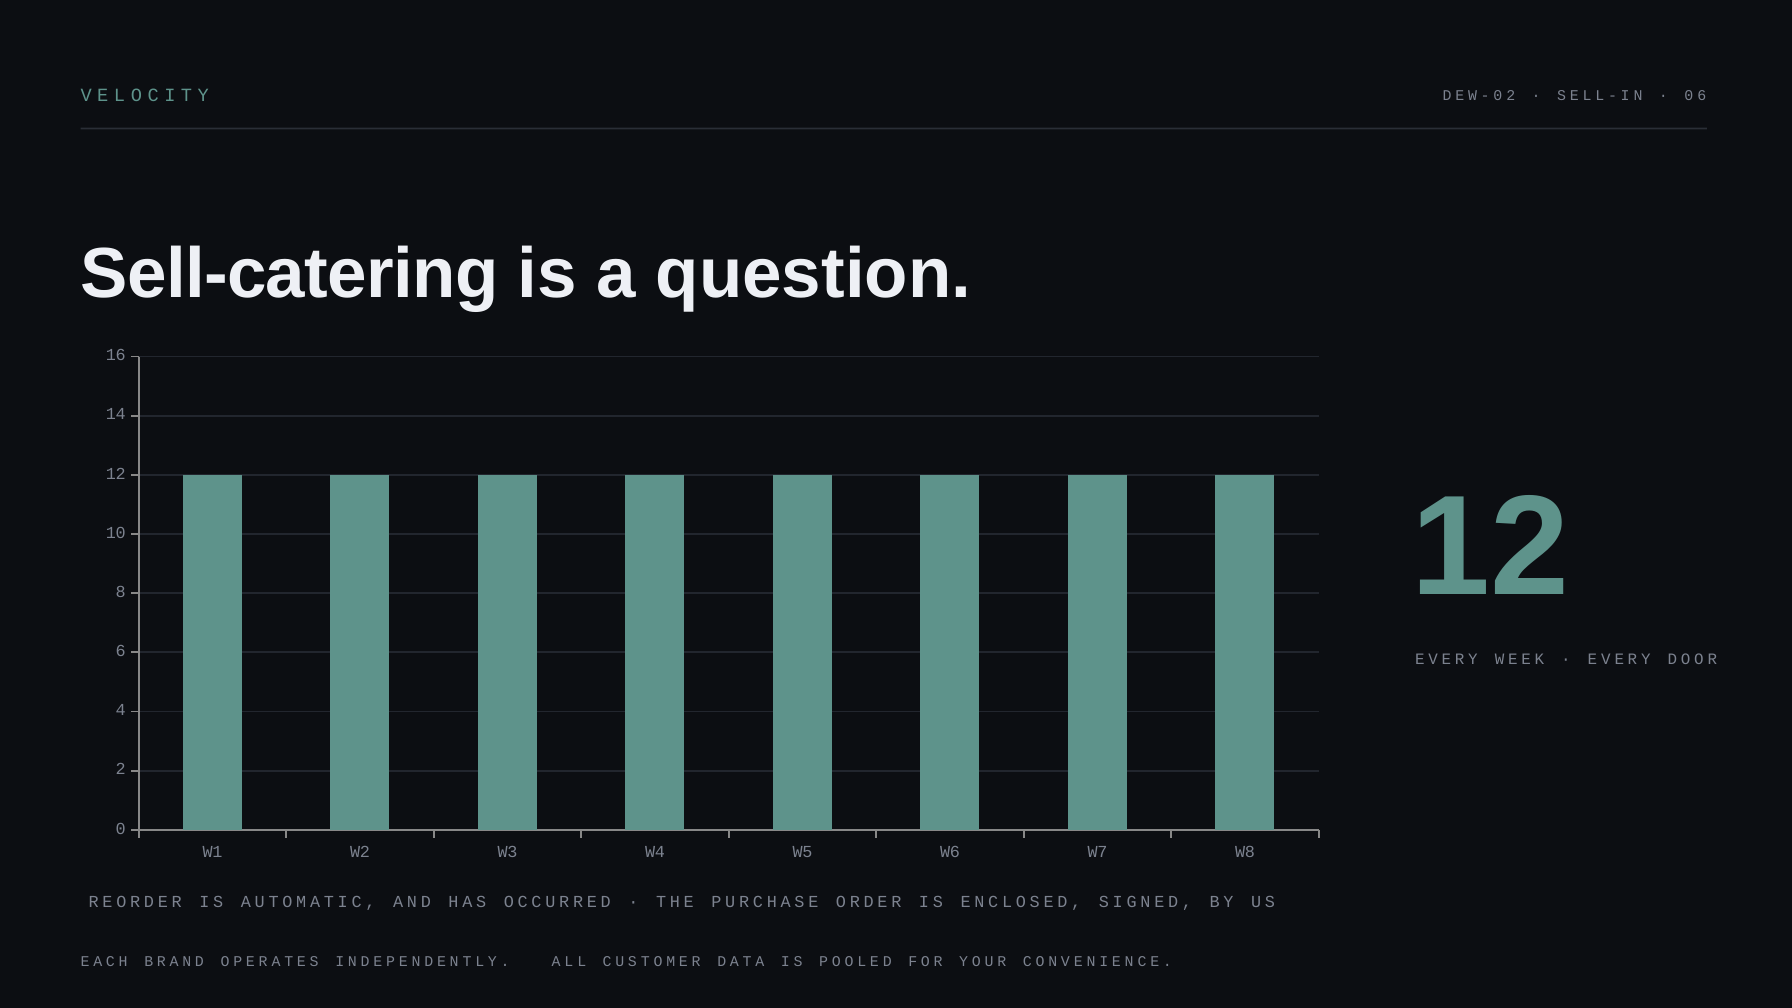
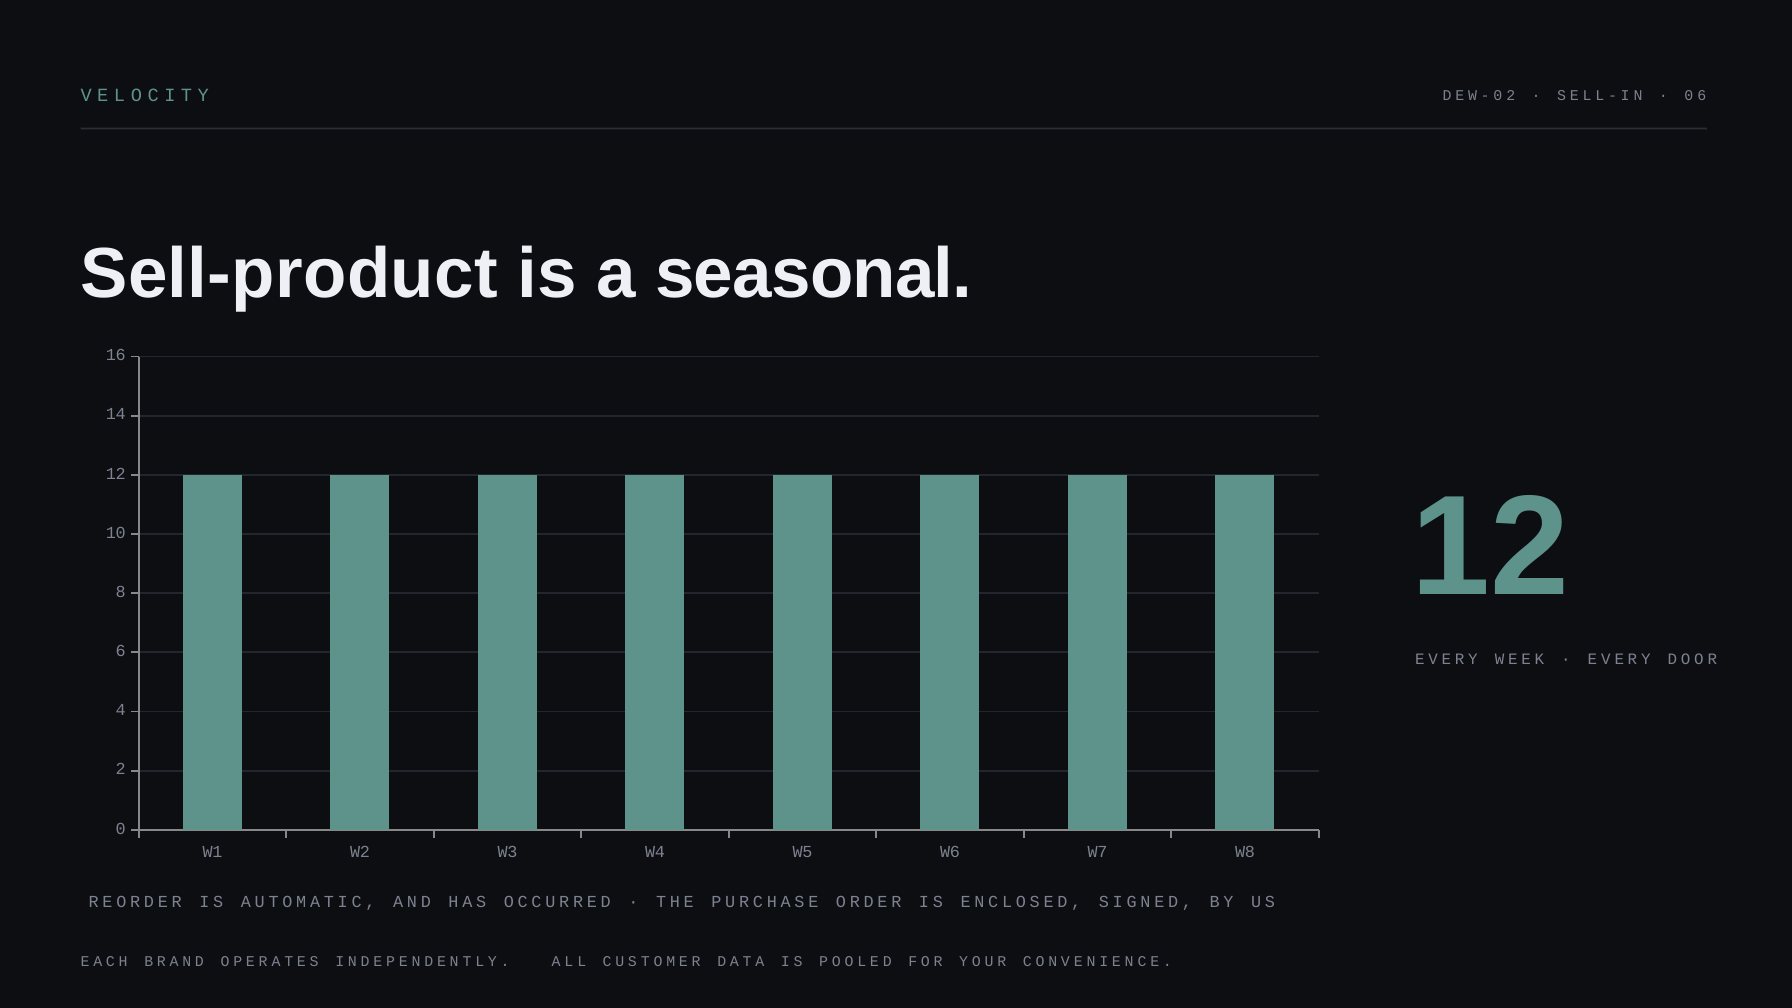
Sell-catering: Sell-catering -> Sell-product (289, 274)
question: question -> seasonal (814, 274)
